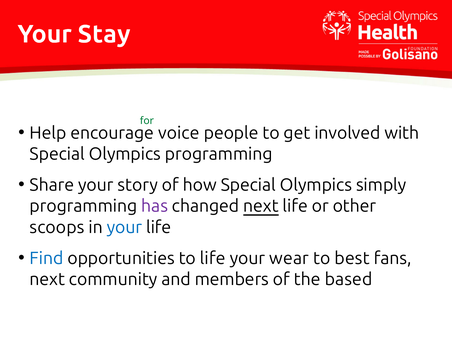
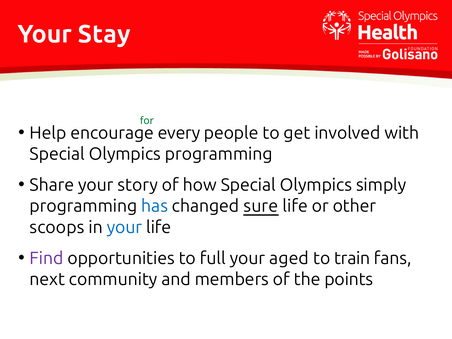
what: what -> from (209, 121)
voice: voice -> every (179, 133)
has colour: purple -> blue (155, 206)
changed next: next -> sure (261, 206)
Find colour: blue -> purple (47, 258)
to life: life -> full (213, 258)
wear: wear -> aged (289, 258)
best: best -> train (352, 258)
based: based -> points (349, 279)
